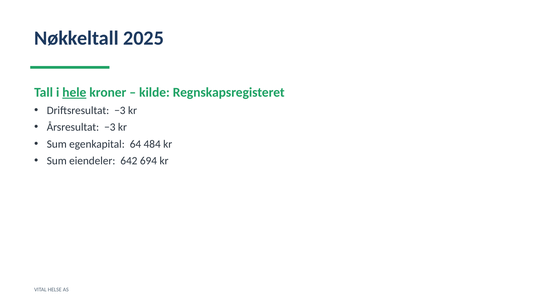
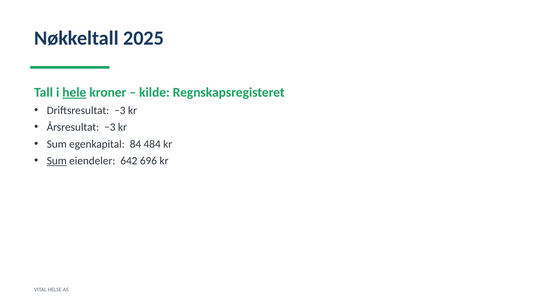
64: 64 -> 84 (135, 144)
Sum underline: none -> present (57, 161)
694: 694 -> 696 (148, 161)
